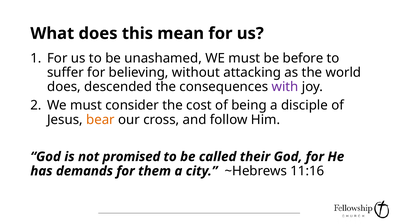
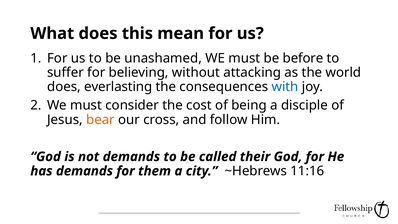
descended: descended -> everlasting (118, 87)
with colour: purple -> blue (285, 87)
not promised: promised -> demands (131, 157)
